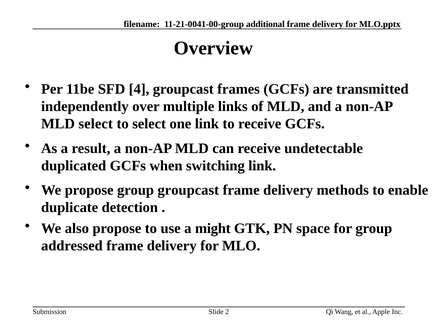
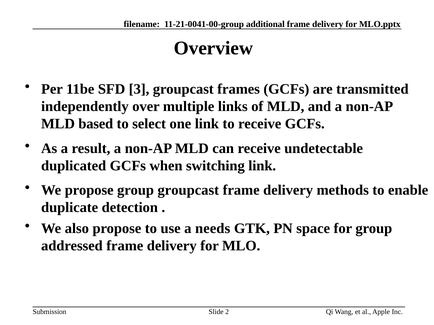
4: 4 -> 3 (139, 89)
MLD select: select -> based (96, 124)
might: might -> needs (213, 229)
